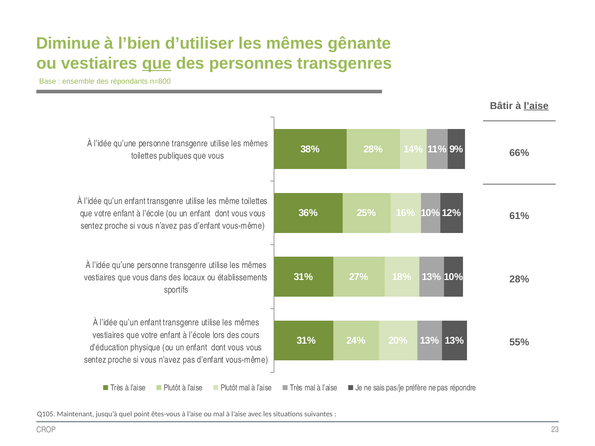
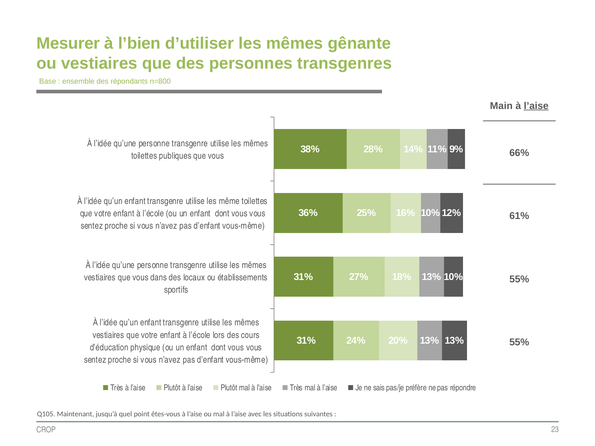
Diminue: Diminue -> Mesurer (68, 44)
que underline: present -> none (157, 63)
Bâtir: Bâtir -> Main (501, 106)
28%: 28% -> 55% (519, 279)
